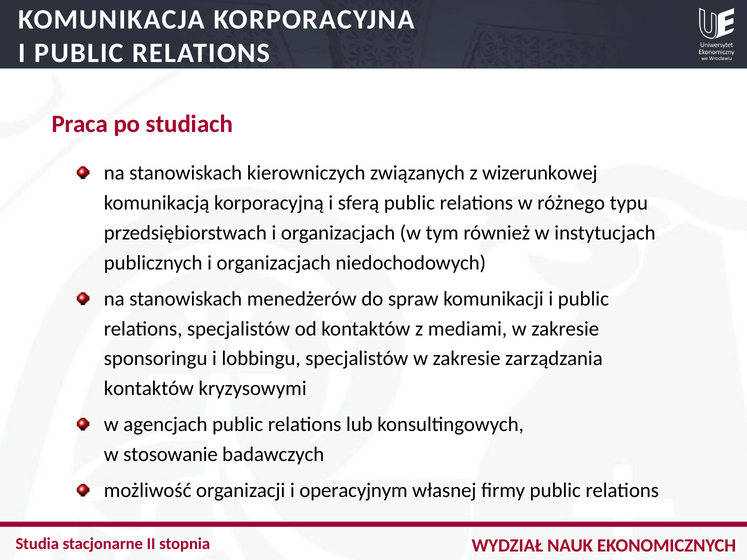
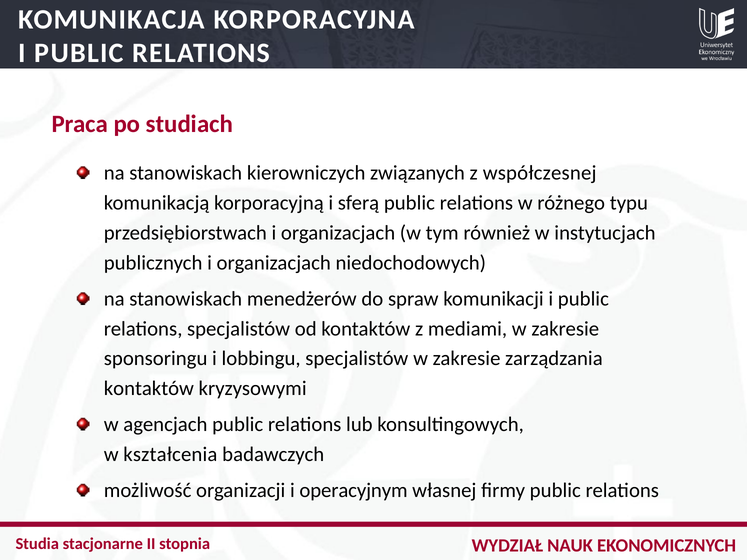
wizerunkowej: wizerunkowej -> współczesnej (540, 173)
stosowanie: stosowanie -> kształcenia (170, 455)
